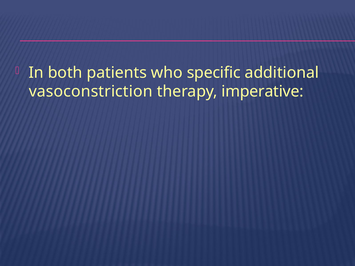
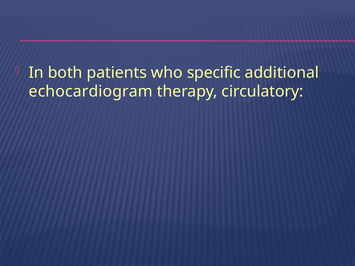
vasoconstriction: vasoconstriction -> echocardiogram (91, 92)
imperative: imperative -> circulatory (262, 92)
